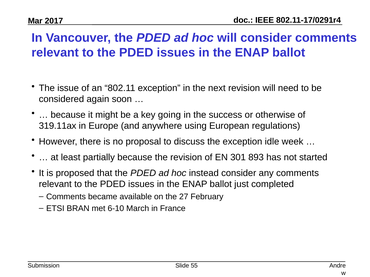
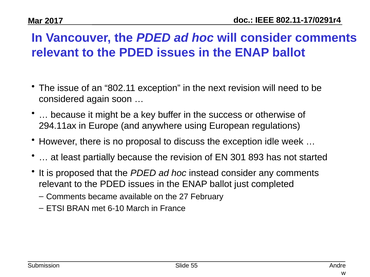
going: going -> buffer (170, 115)
319.11ax: 319.11ax -> 294.11ax (58, 126)
